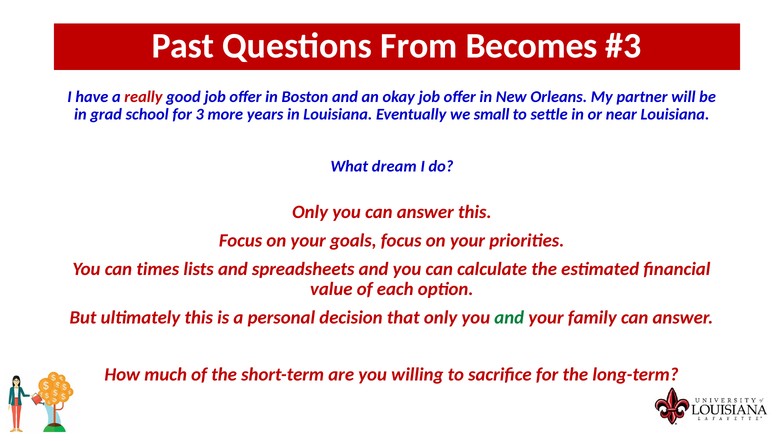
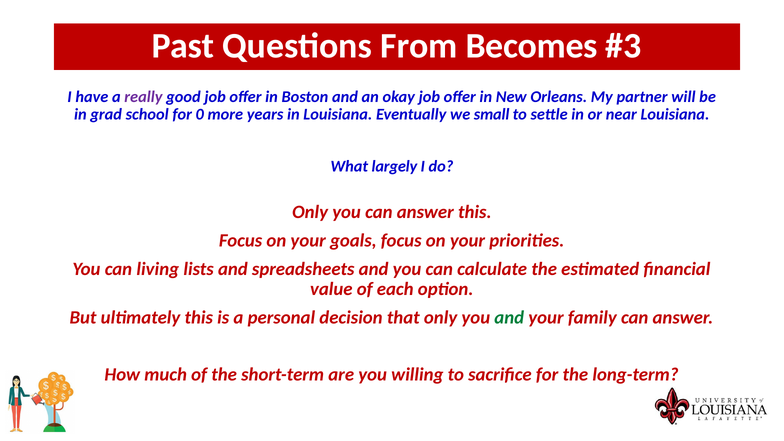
really colour: red -> purple (143, 97)
3: 3 -> 0 (200, 115)
dream: dream -> largely (394, 166)
times: times -> living (158, 269)
